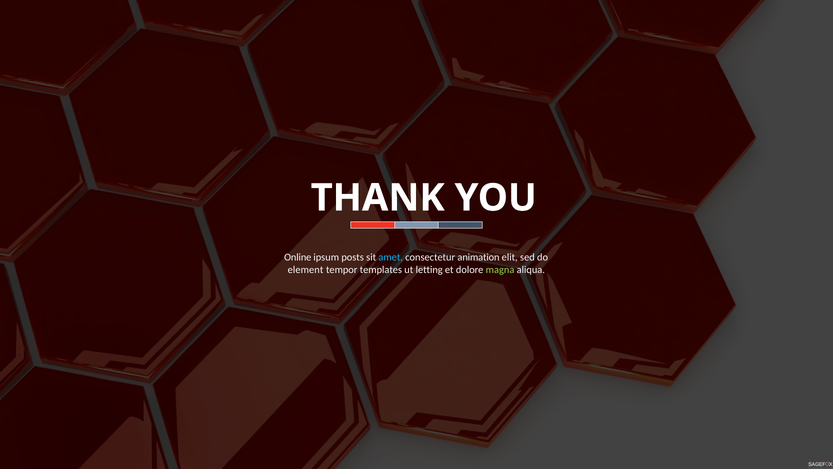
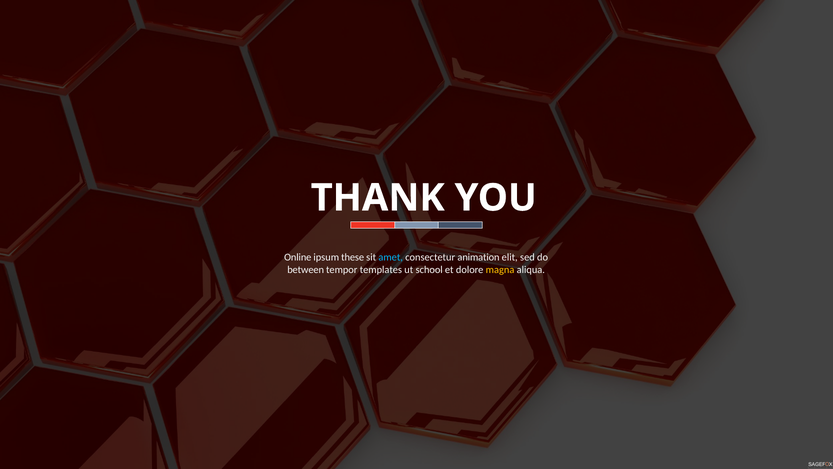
posts: posts -> these (353, 257)
element: element -> between (306, 270)
letting: letting -> school (429, 270)
magna colour: light green -> yellow (500, 270)
